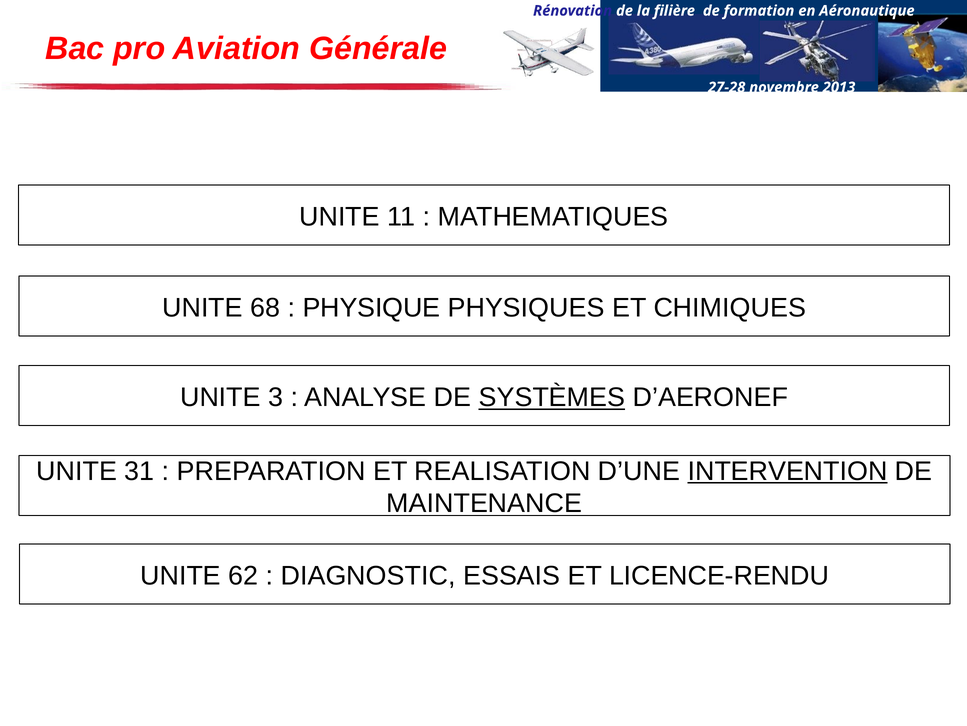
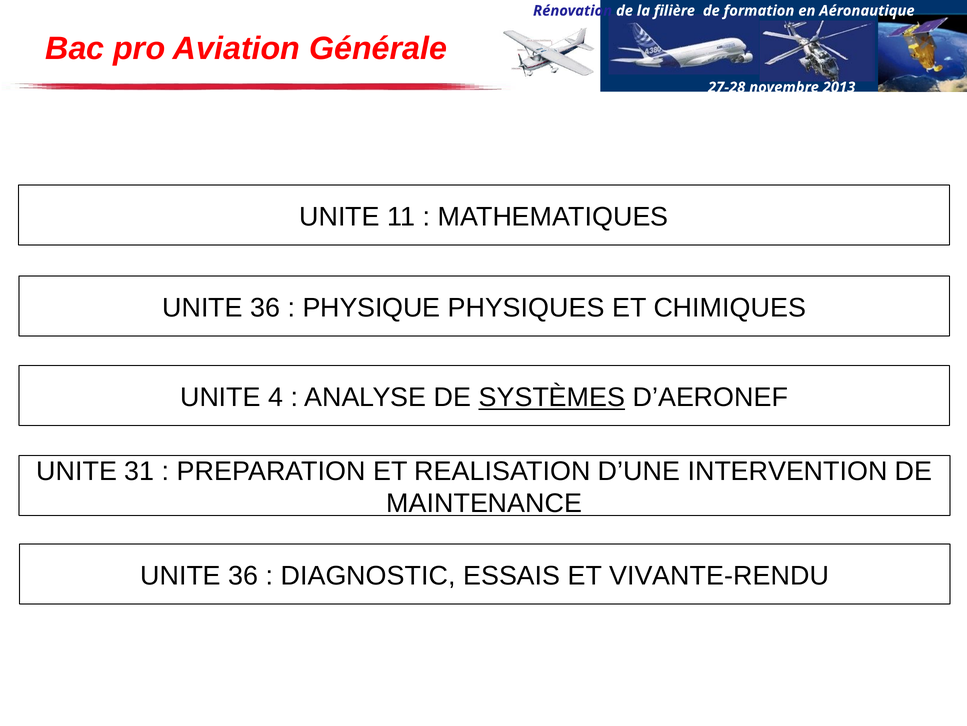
68: 68 -> 36 (265, 308)
3: 3 -> 4 (276, 397)
INTERVENTION underline: present -> none (788, 471)
62: 62 -> 36 (243, 575)
LICENCE-RENDU: LICENCE-RENDU -> VIVANTE-RENDU (719, 575)
